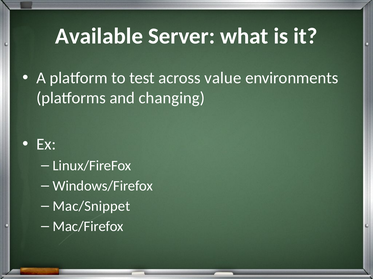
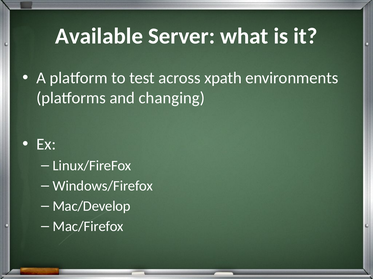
value: value -> xpath (223, 78)
Mac/Snippet: Mac/Snippet -> Mac/Develop (92, 207)
